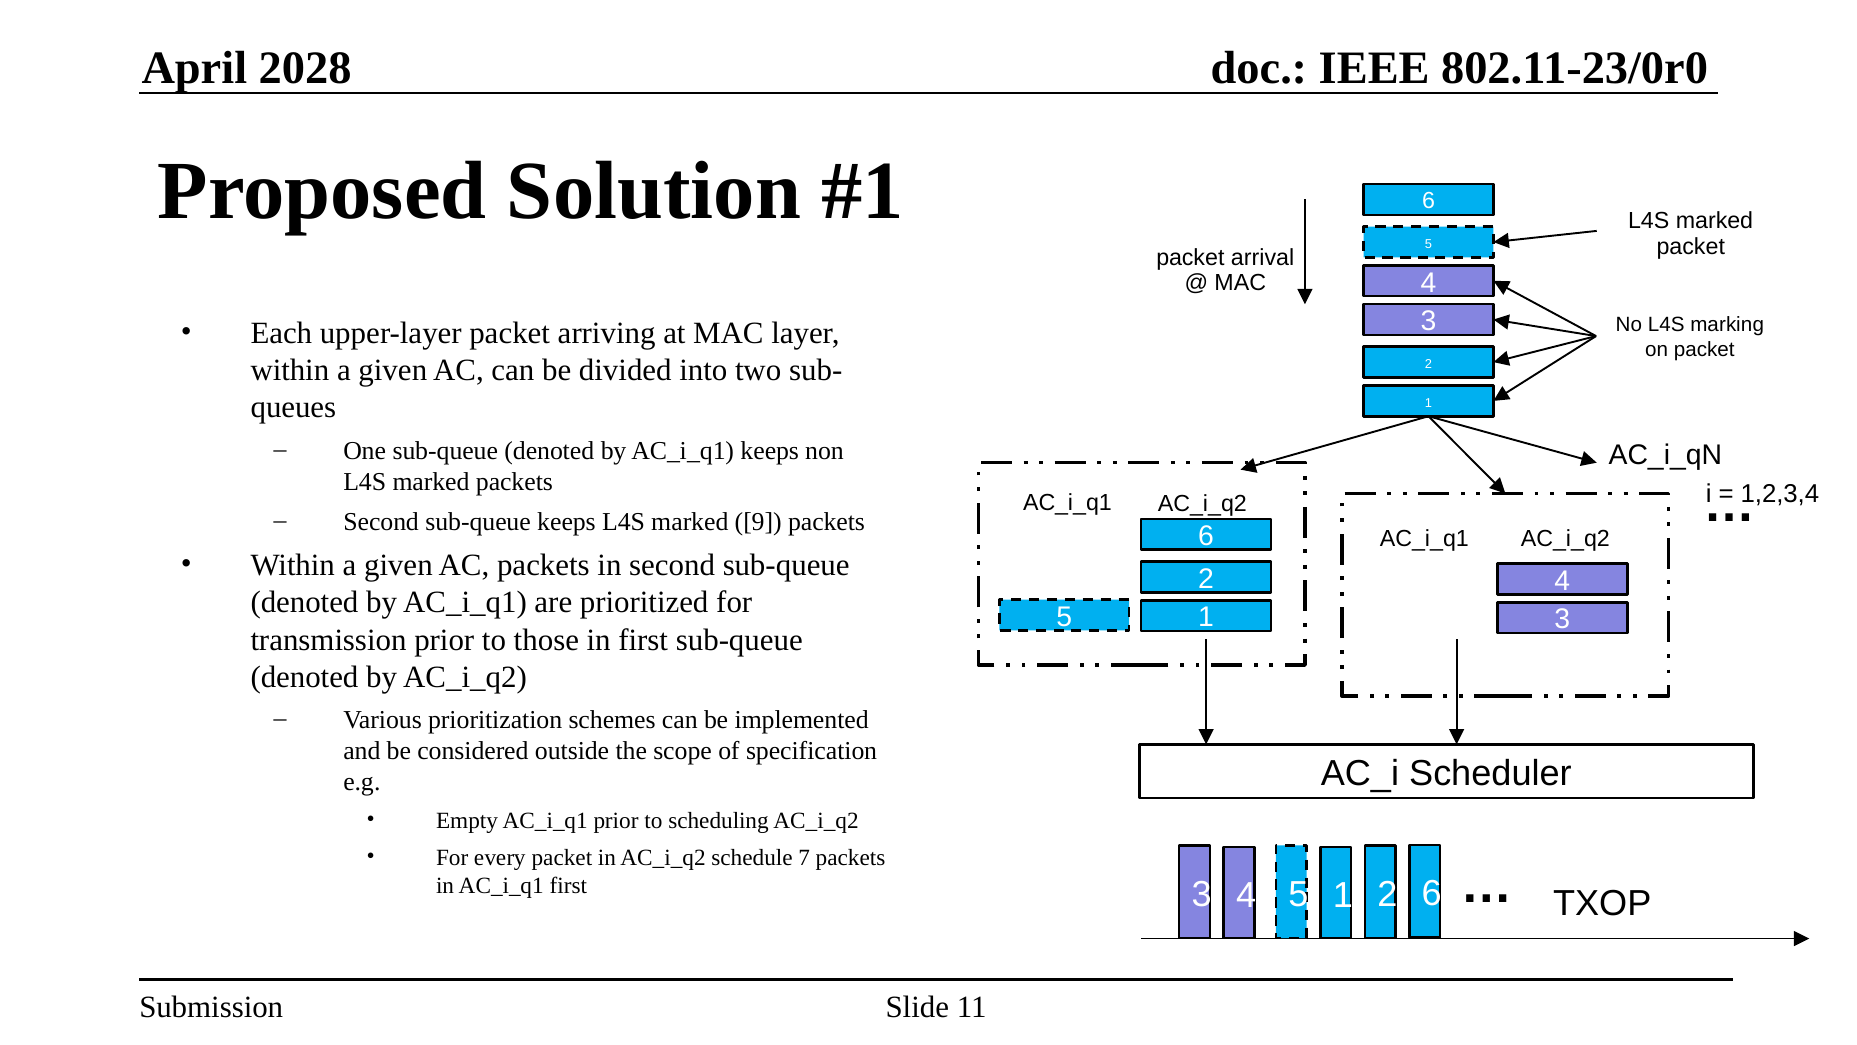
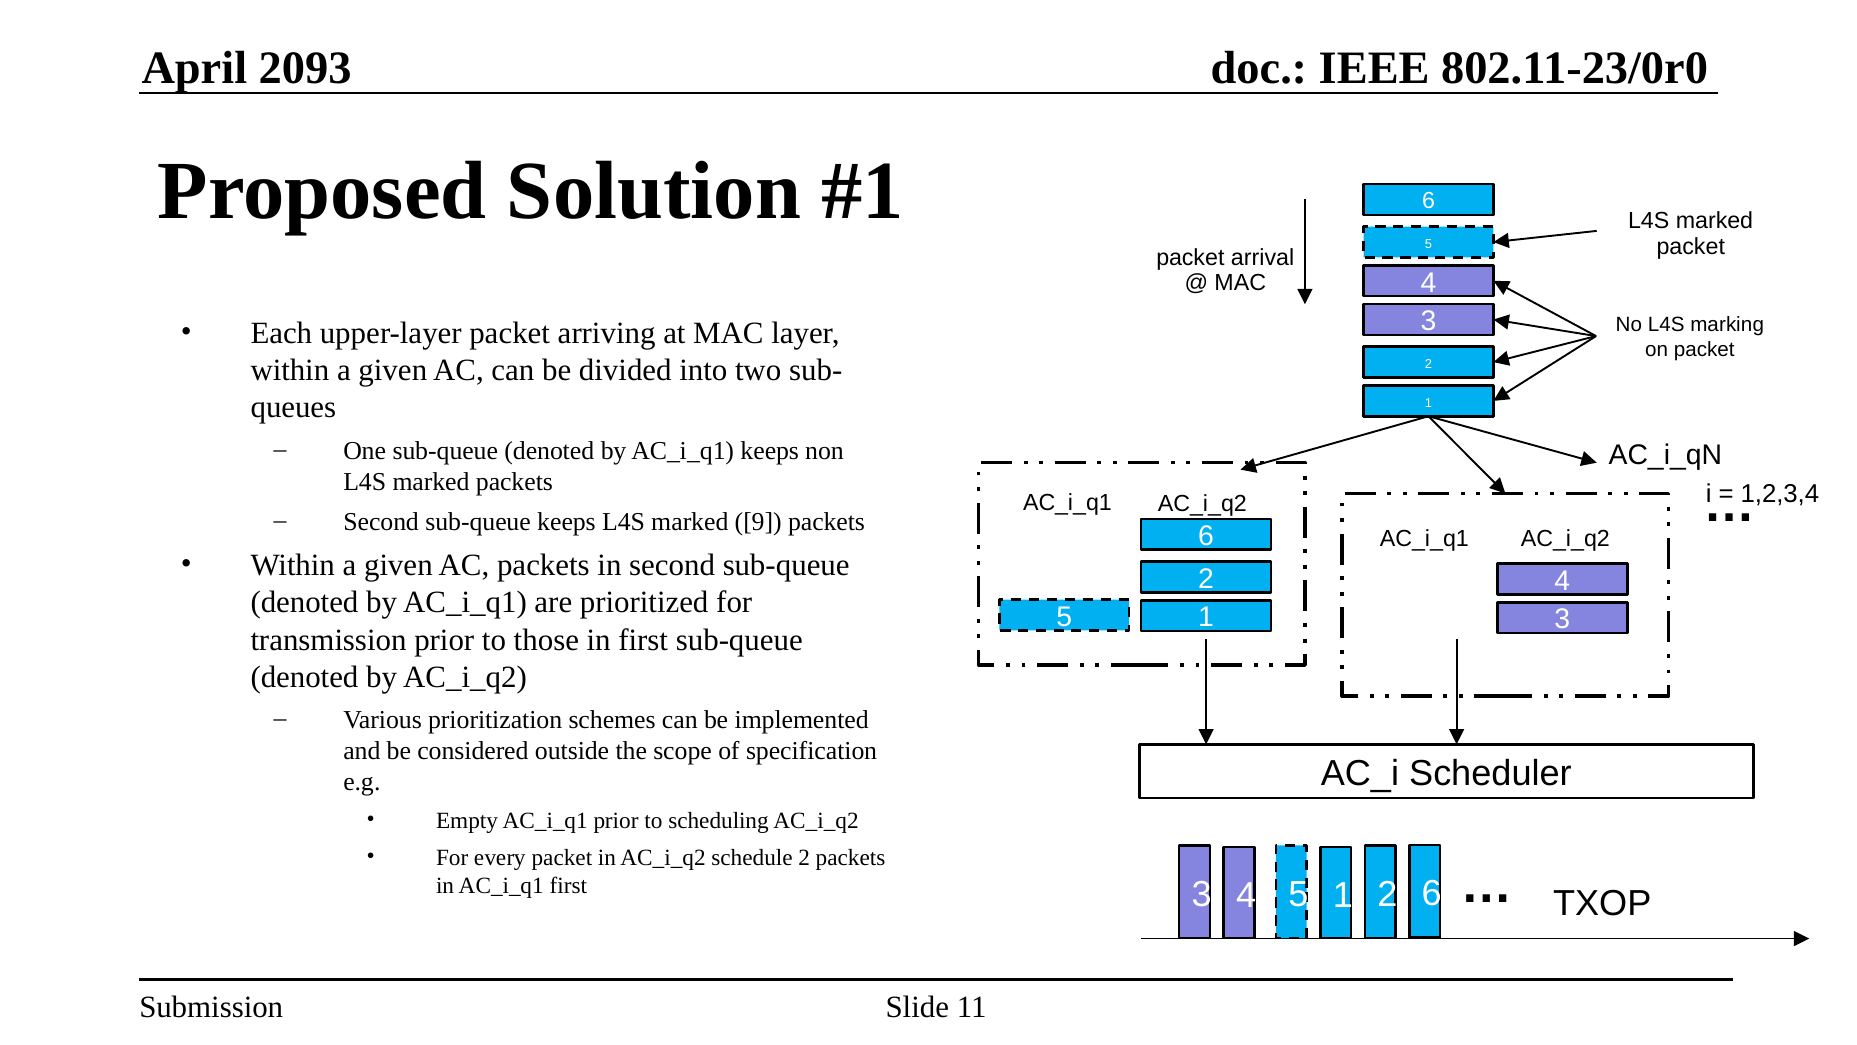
2028: 2028 -> 2093 (305, 68)
schedule 7: 7 -> 2 (804, 858)
